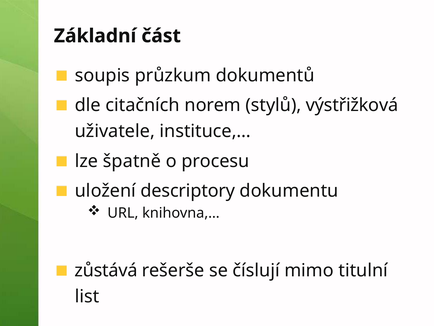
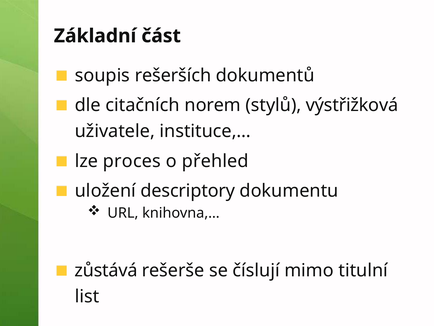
průzkum: průzkum -> rešerších (173, 75)
špatně: špatně -> proces (132, 161)
procesu: procesu -> přehled (215, 161)
